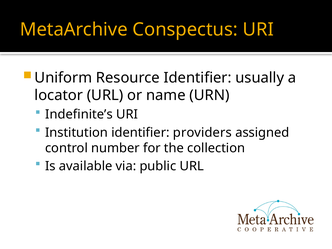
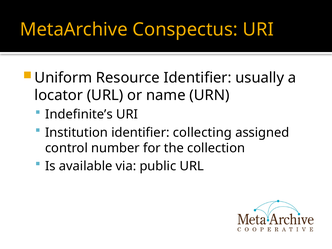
providers: providers -> collecting (202, 133)
